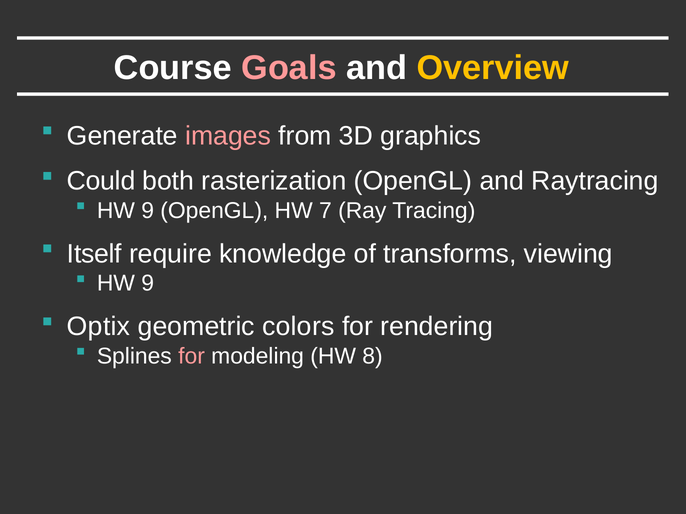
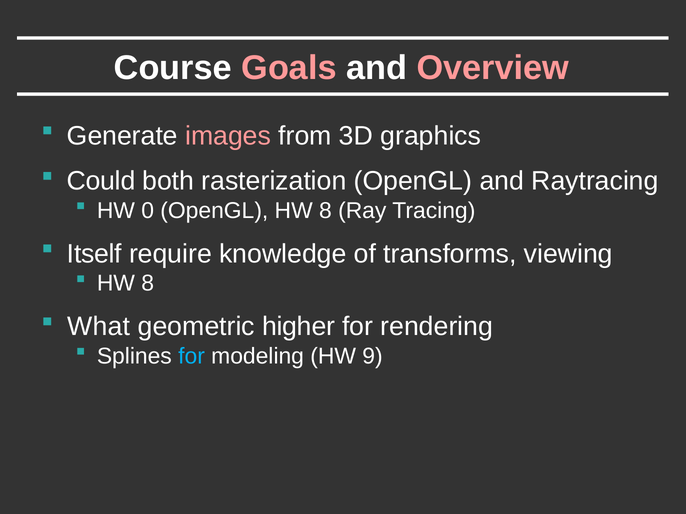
Overview colour: yellow -> pink (493, 68)
9: 9 -> 0 (148, 211)
OpenGL HW 7: 7 -> 8 (325, 211)
9: 9 -> 8 (148, 284)
Optix: Optix -> What (99, 327)
colors: colors -> higher (299, 327)
for colour: pink -> light blue (192, 356)
8: 8 -> 9 (373, 356)
